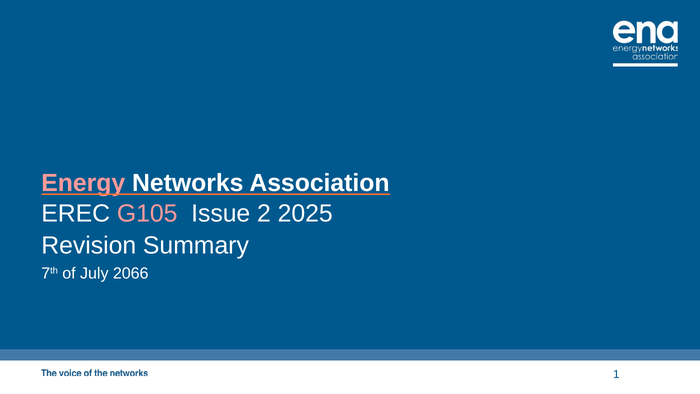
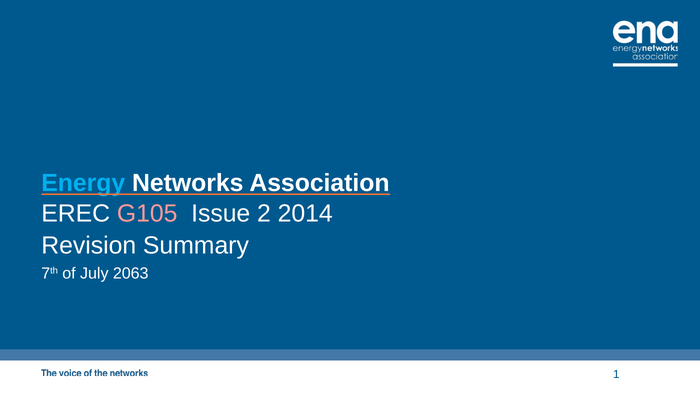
Energy colour: pink -> light blue (83, 183)
2025: 2025 -> 2014 (305, 213)
2066: 2066 -> 2063 (131, 273)
